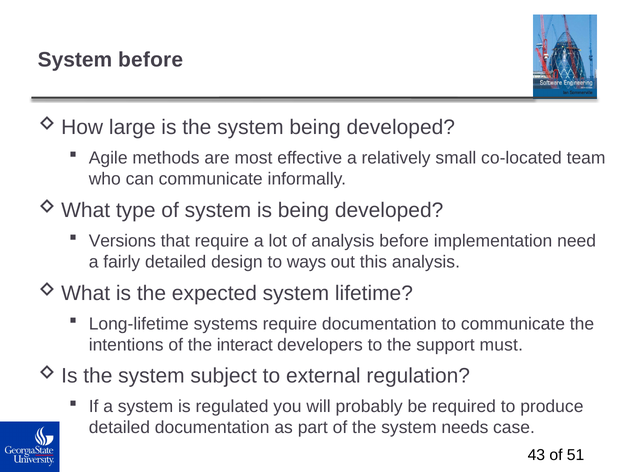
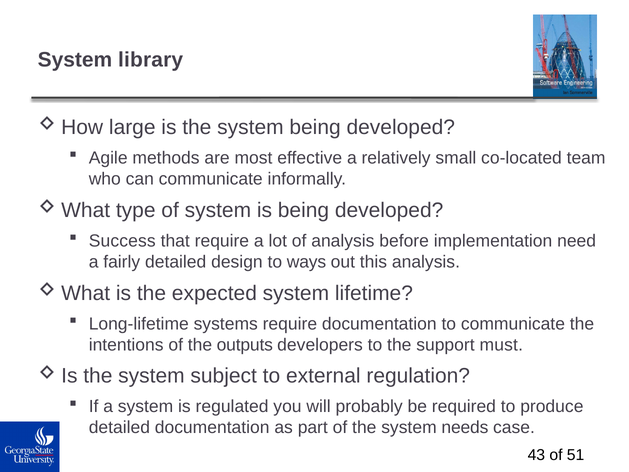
System before: before -> library (151, 60)
Versions: Versions -> Success (122, 241)
interact: interact -> outputs (245, 345)
